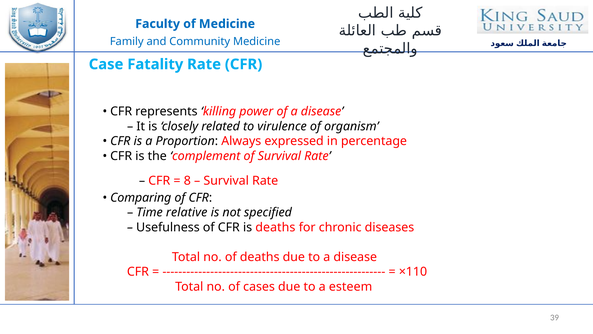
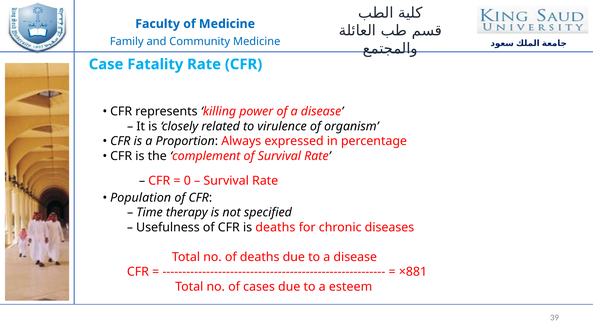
8: 8 -> 0 (187, 181)
Comparing: Comparing -> Population (141, 197)
relative: relative -> therapy (187, 212)
×110: ×110 -> ×881 (413, 272)
